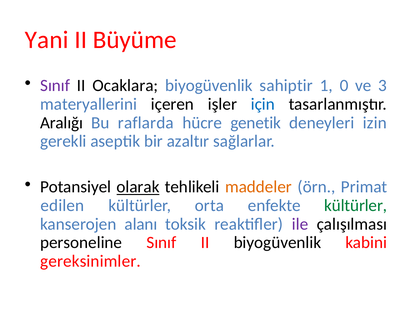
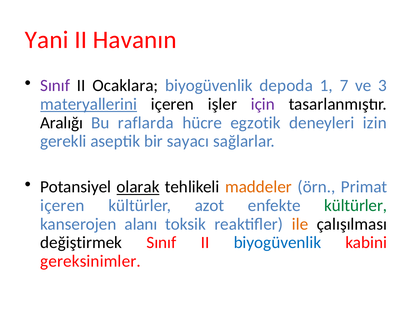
Büyüme: Büyüme -> Havanın (135, 40)
sahiptir: sahiptir -> depoda (286, 86)
0: 0 -> 7 (344, 86)
materyallerini underline: none -> present (89, 104)
için colour: blue -> purple (263, 104)
genetik: genetik -> egzotik (256, 123)
azaltır: azaltır -> sayacı (188, 141)
edilen: edilen -> içeren (62, 206)
orta: orta -> azot (210, 206)
ile colour: purple -> orange (300, 224)
personeline: personeline -> değiştirmek (81, 243)
biyogüvenlik colour: black -> blue (277, 243)
